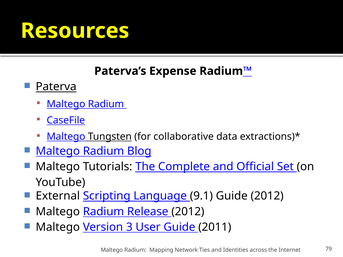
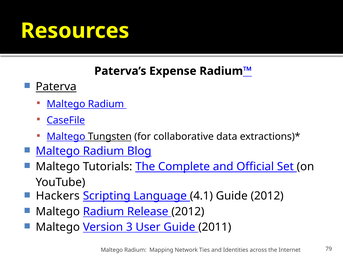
External: External -> Hackers (58, 196)
9.1: 9.1 -> 4.1 (201, 196)
